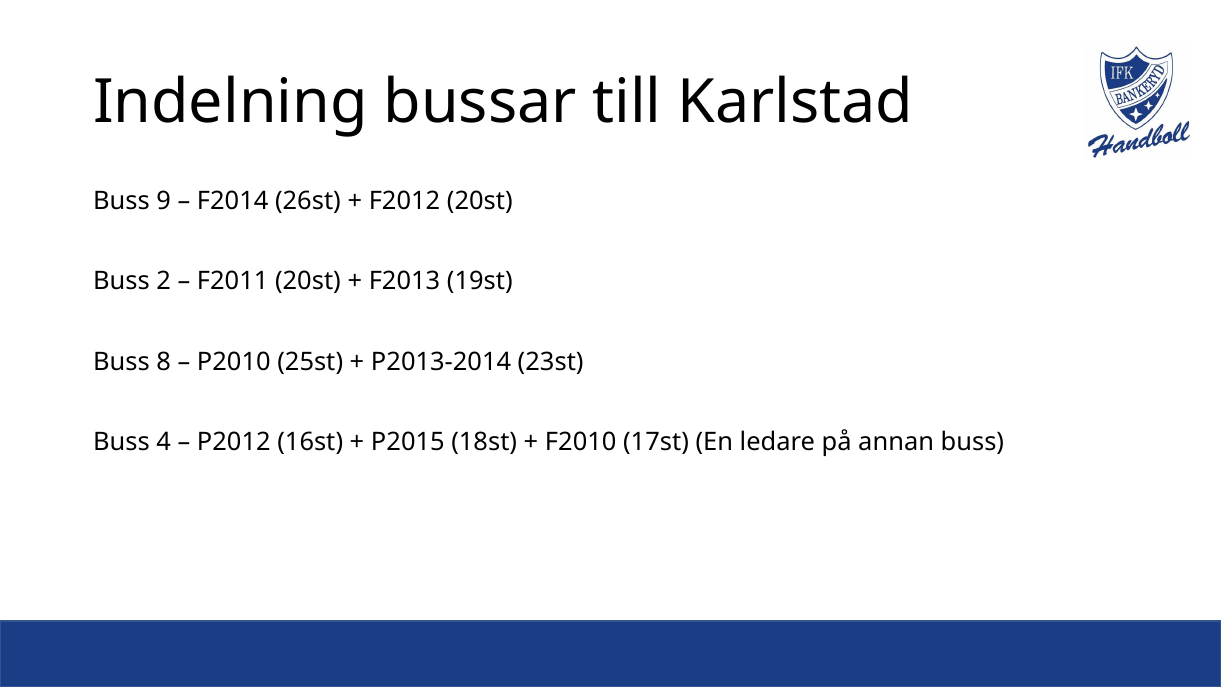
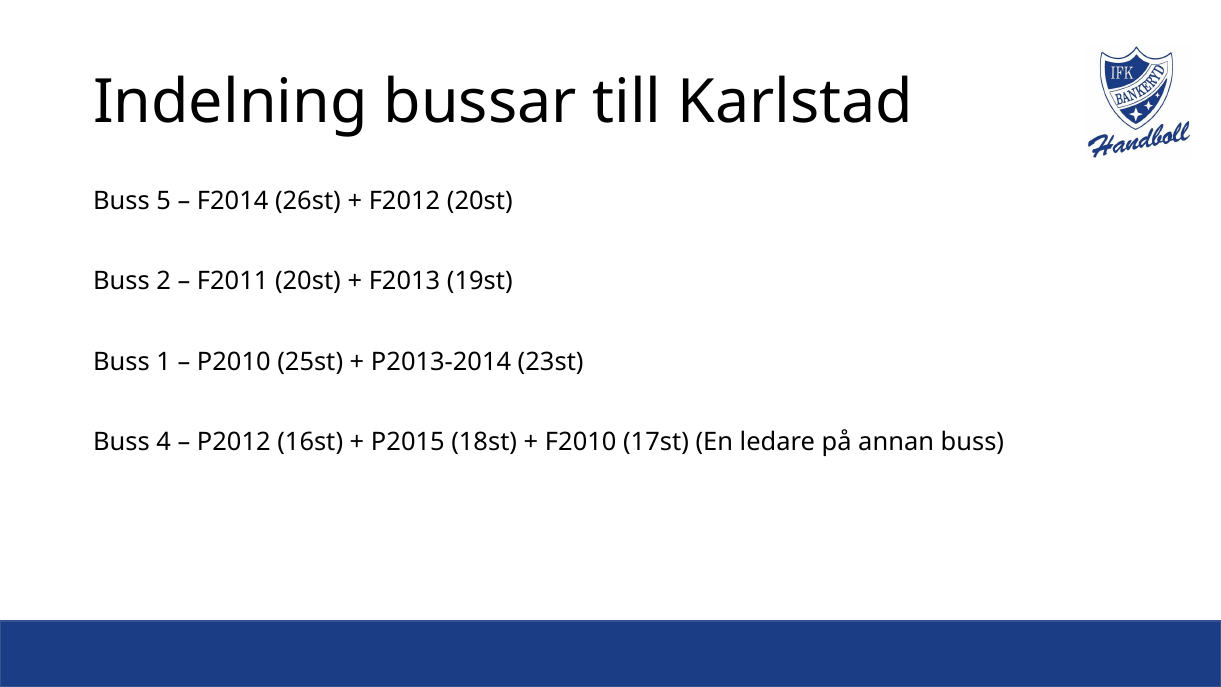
9: 9 -> 5 (164, 201)
8: 8 -> 1 (164, 362)
